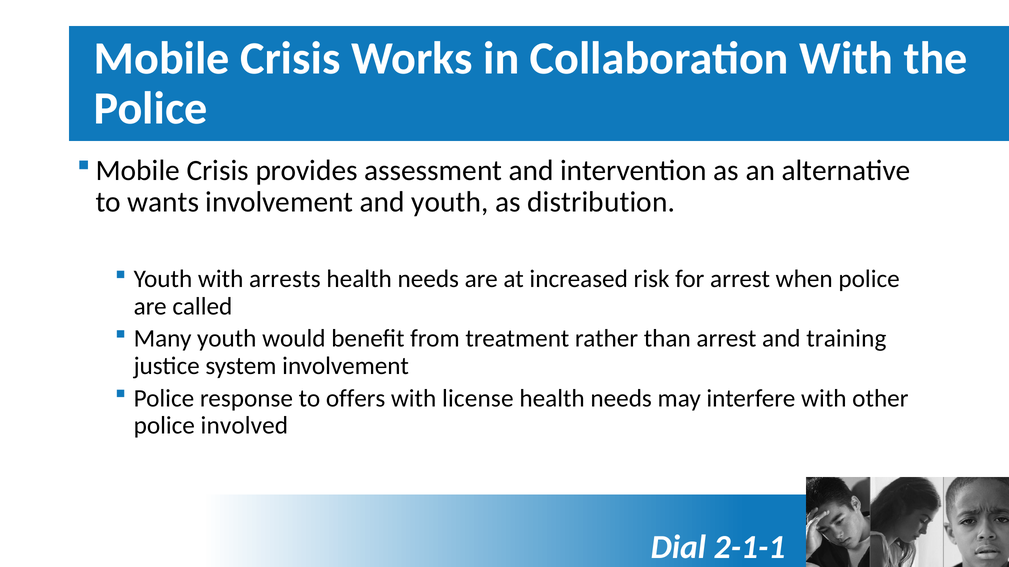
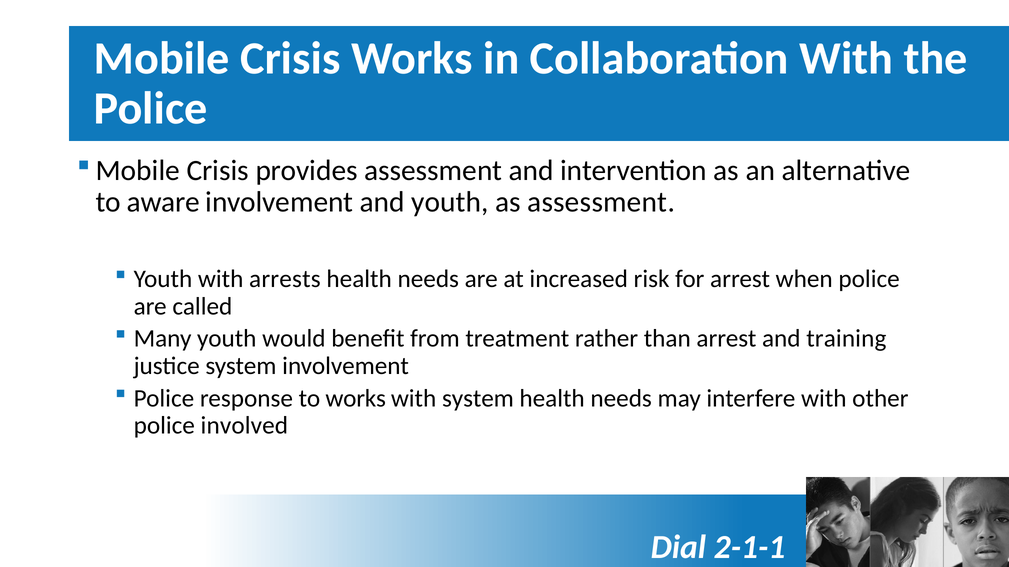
wants: wants -> aware (163, 202)
as distribution: distribution -> assessment (601, 202)
to offers: offers -> works (356, 399)
with license: license -> system (478, 399)
